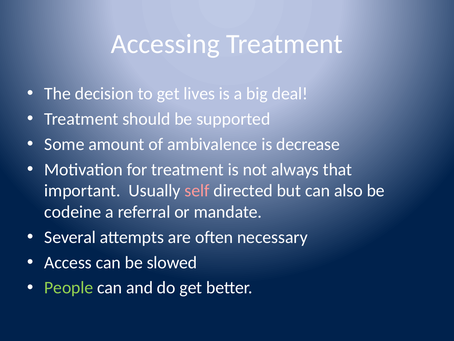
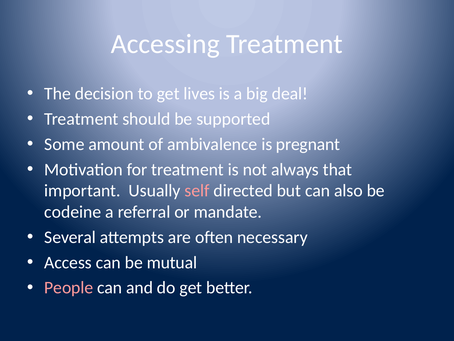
decrease: decrease -> pregnant (308, 144)
slowed: slowed -> mutual (172, 262)
People colour: light green -> pink (69, 287)
